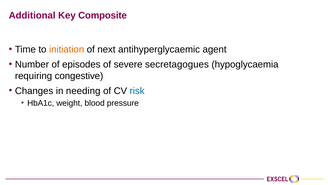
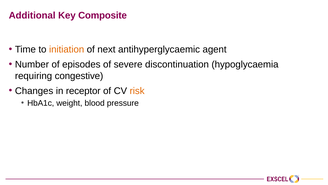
secretagogues: secretagogues -> discontinuation (177, 64)
needing: needing -> receptor (83, 91)
risk colour: blue -> orange (137, 91)
